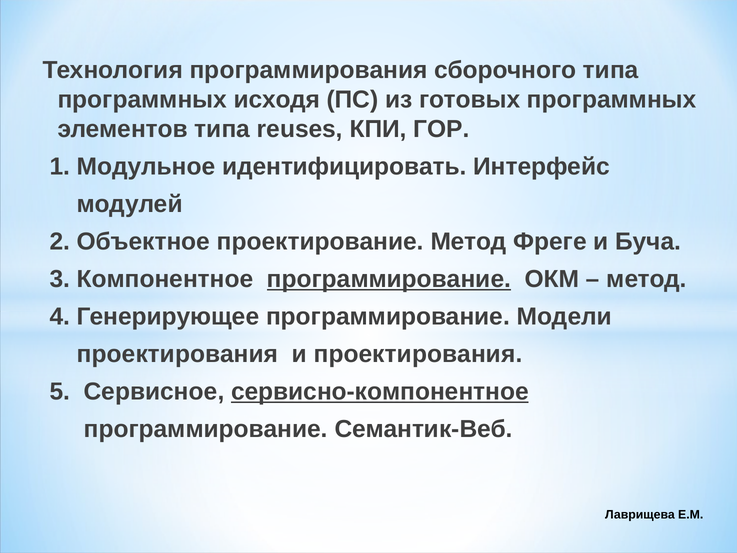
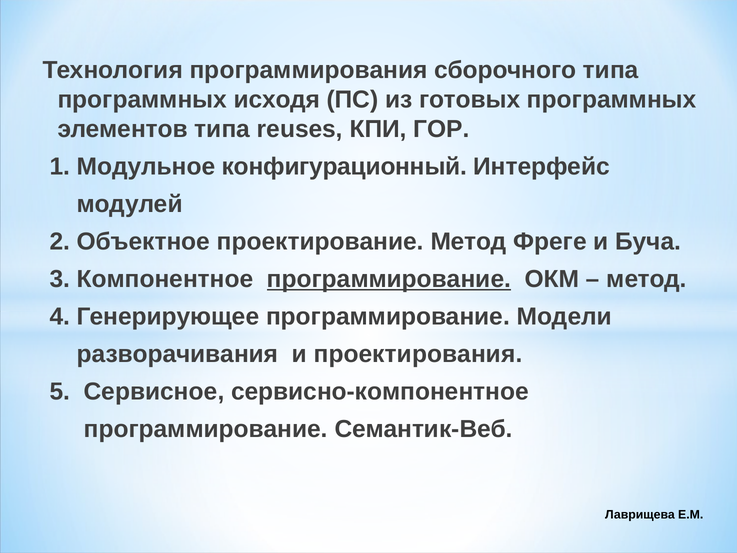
идентифицировать: идентифицировать -> конфигурационный (344, 167)
проектирования: проектирования -> разворачивания (178, 354)
сервисно-компонентное underline: present -> none (380, 391)
